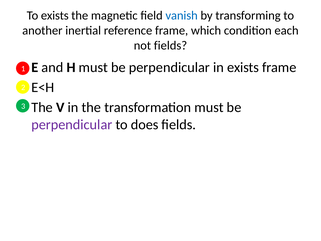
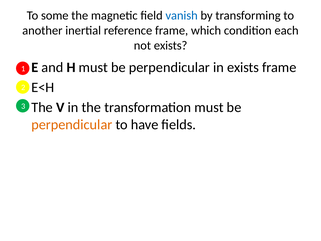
To exists: exists -> some (55, 16)
not fields: fields -> exists (171, 46)
perpendicular colour: purple -> orange (72, 124)
does: does -> have (145, 124)
